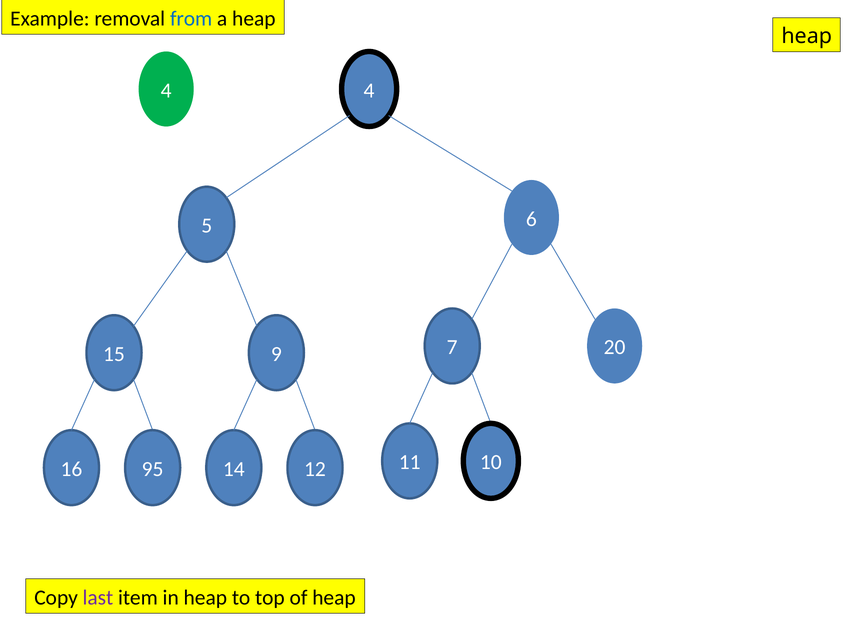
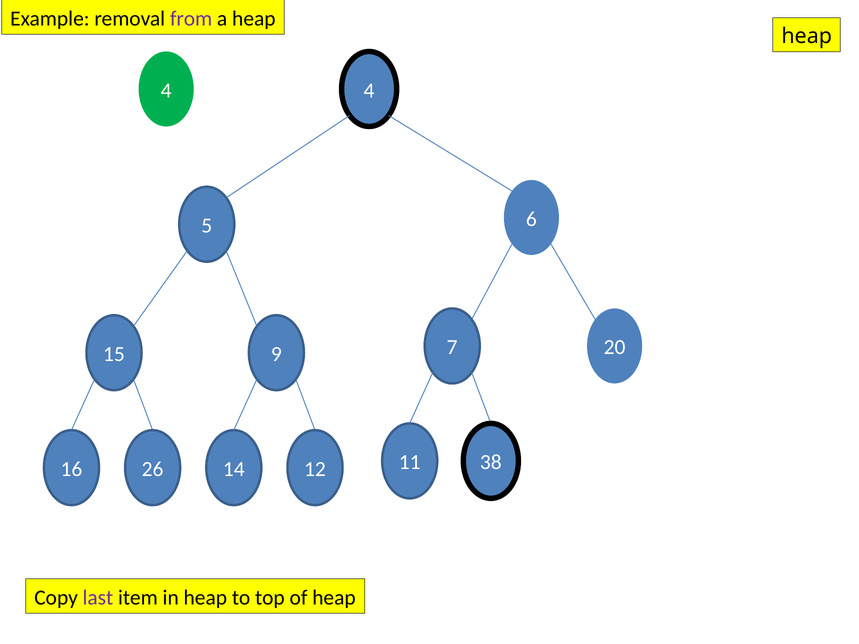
from colour: blue -> purple (191, 19)
10: 10 -> 38 (491, 463)
95: 95 -> 26 (153, 469)
